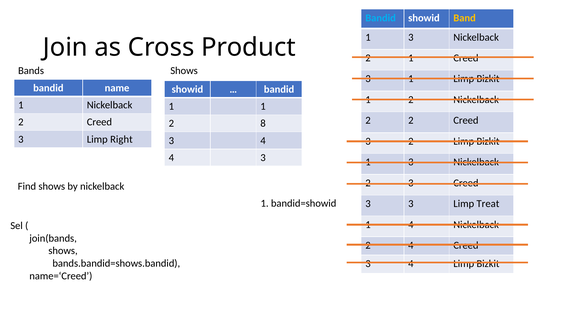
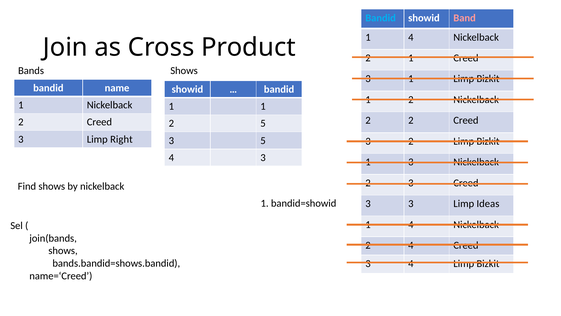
Band colour: yellow -> pink (465, 18)
3: 3 -> 4 (411, 37)
2 8: 8 -> 5 (263, 123)
4: 4 -> 5 (263, 140)
Treat: Treat -> Ideas (488, 203)
